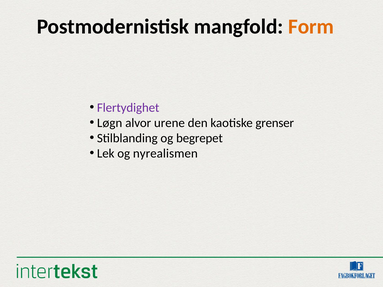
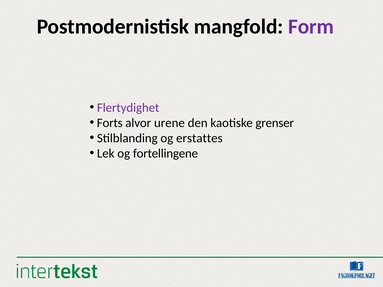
Form colour: orange -> purple (311, 27)
Løgn: Løgn -> Forts (110, 123)
begrepet: begrepet -> erstattes (199, 138)
nyrealismen: nyrealismen -> fortellingene (165, 154)
